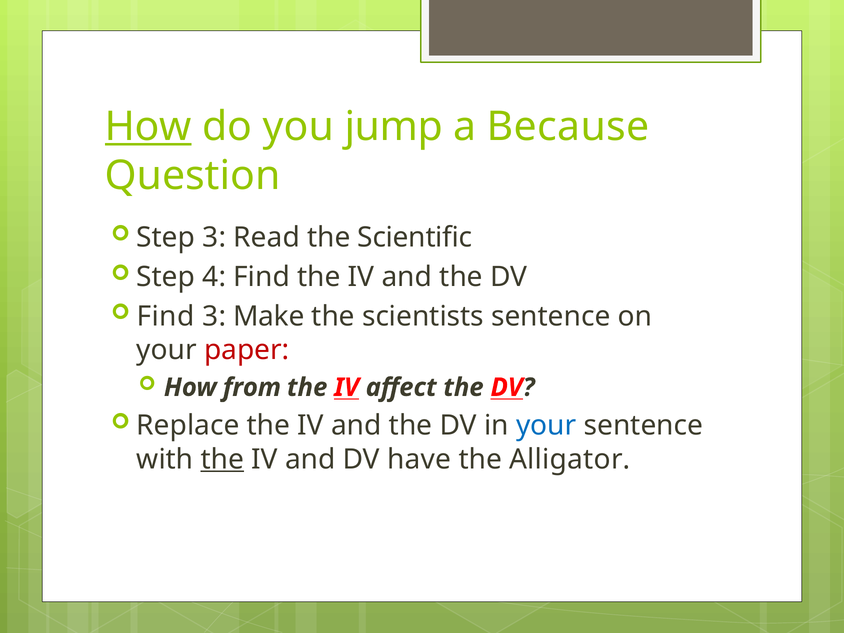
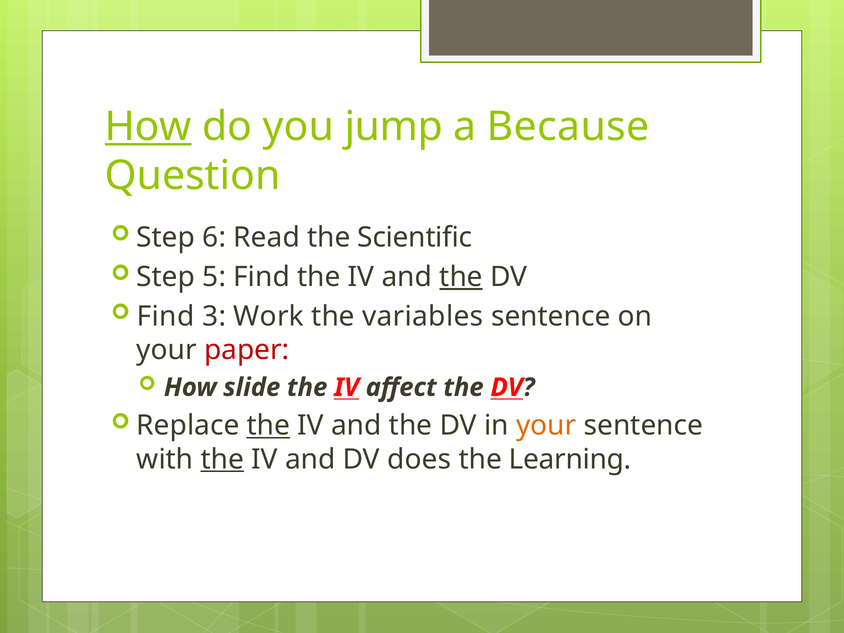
Step 3: 3 -> 6 (214, 238)
4: 4 -> 5 (214, 277)
the underline: none -> present (461, 277)
Make: Make -> Work (269, 316)
scientists: scientists -> variables (423, 316)
from: from -> slide (252, 387)
the underline: none -> present (268, 426)
your colour: blue -> orange (546, 426)
have: have -> does (419, 459)
Alligator: Alligator -> Learning (570, 459)
